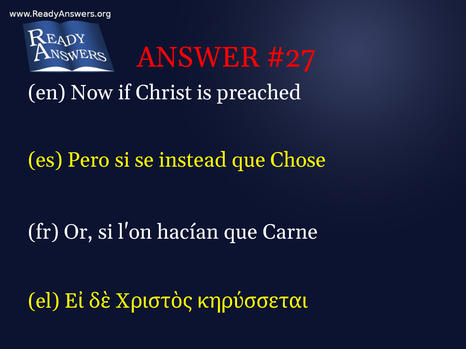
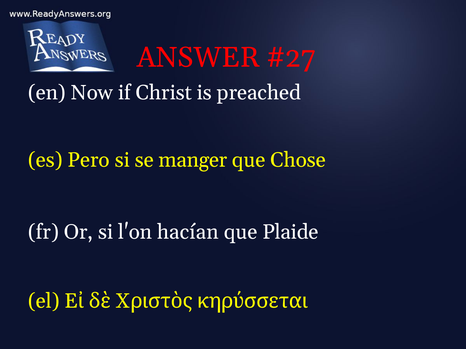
instead: instead -> manger (193, 160)
Carne: Carne -> Plaide (290, 232)
